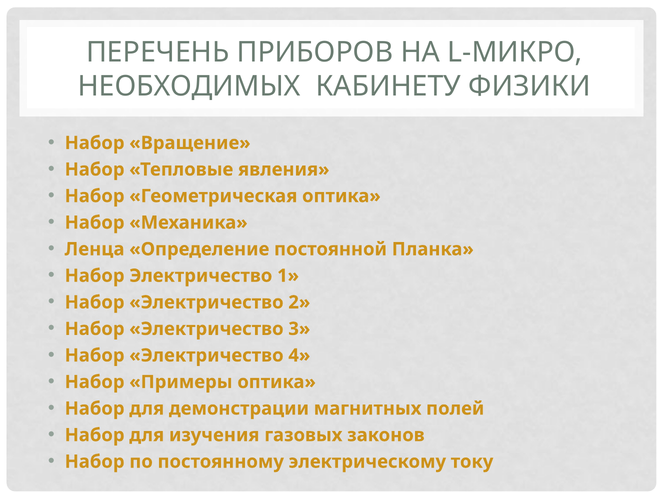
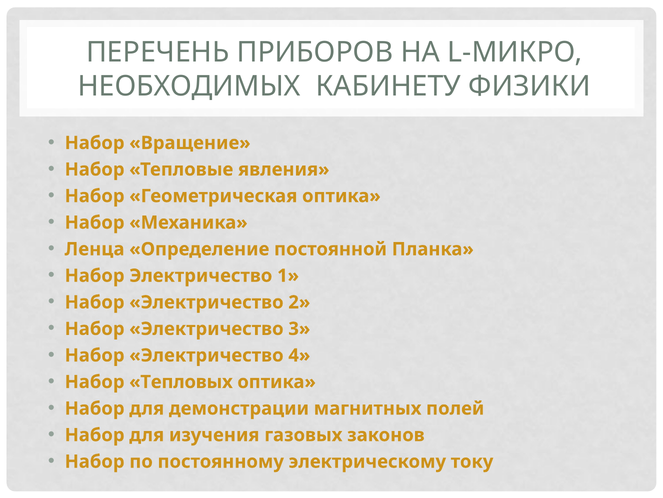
Примеры: Примеры -> Тепловых (181, 381)
